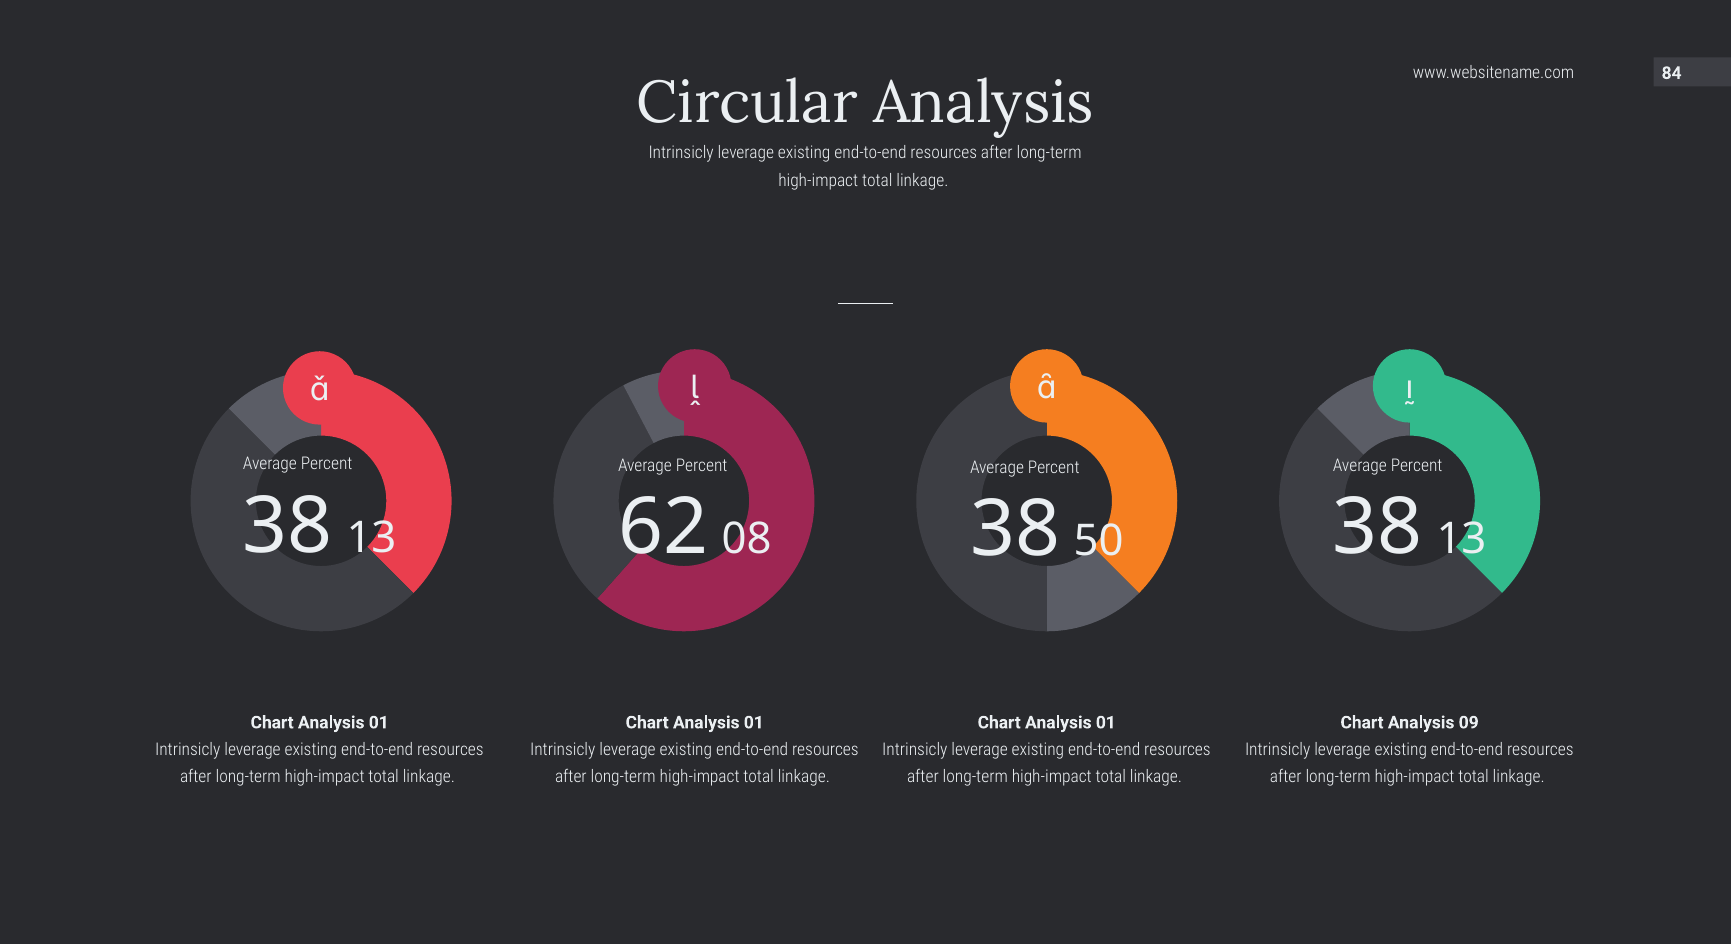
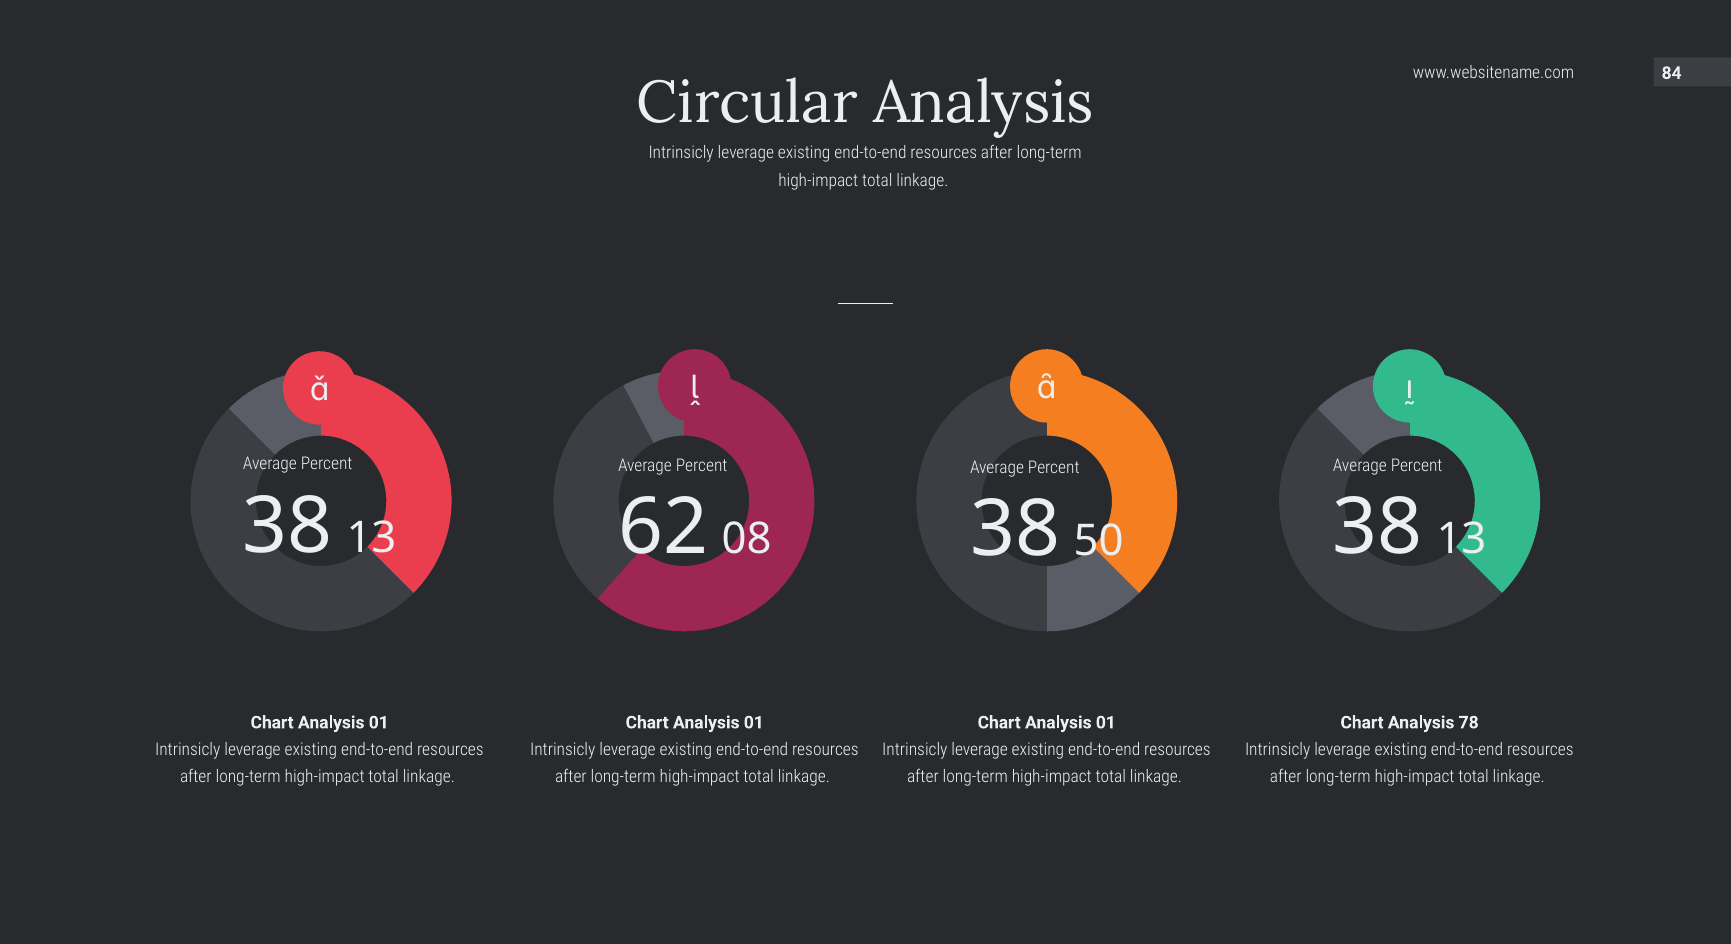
09: 09 -> 78 (1469, 723)
